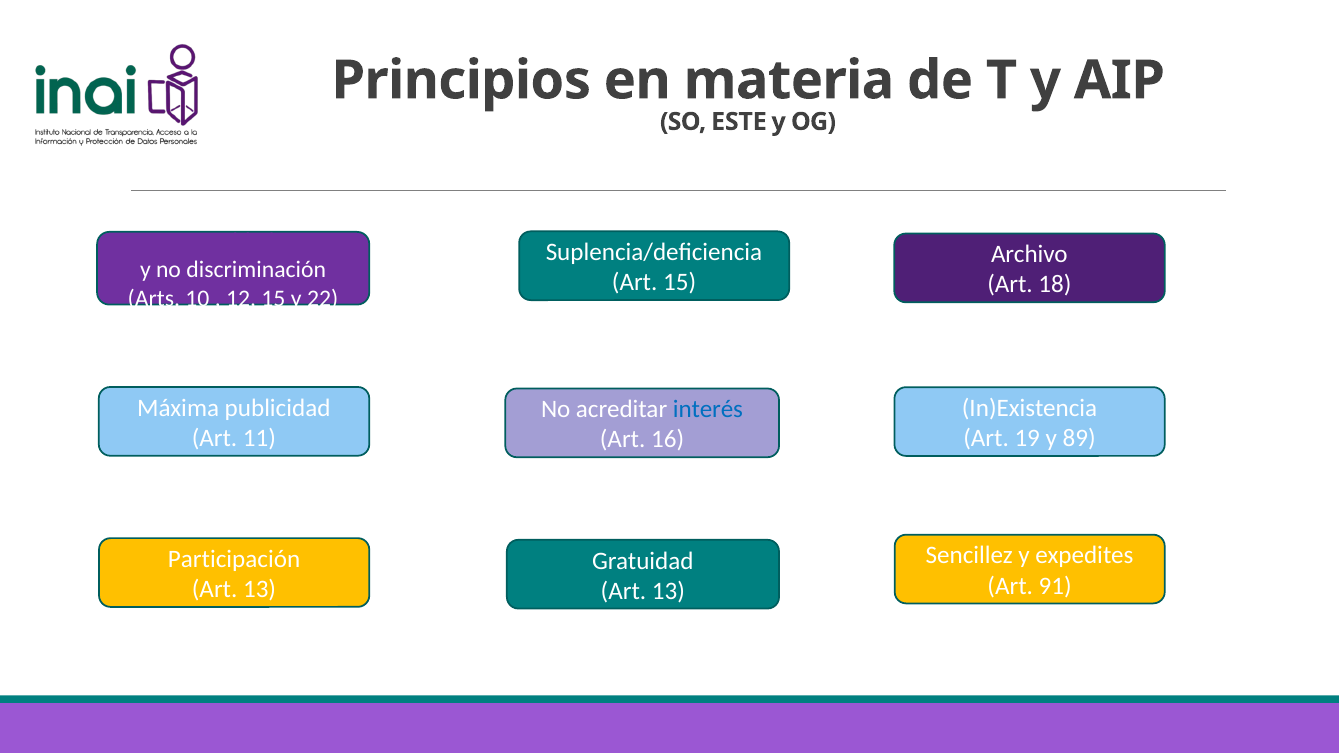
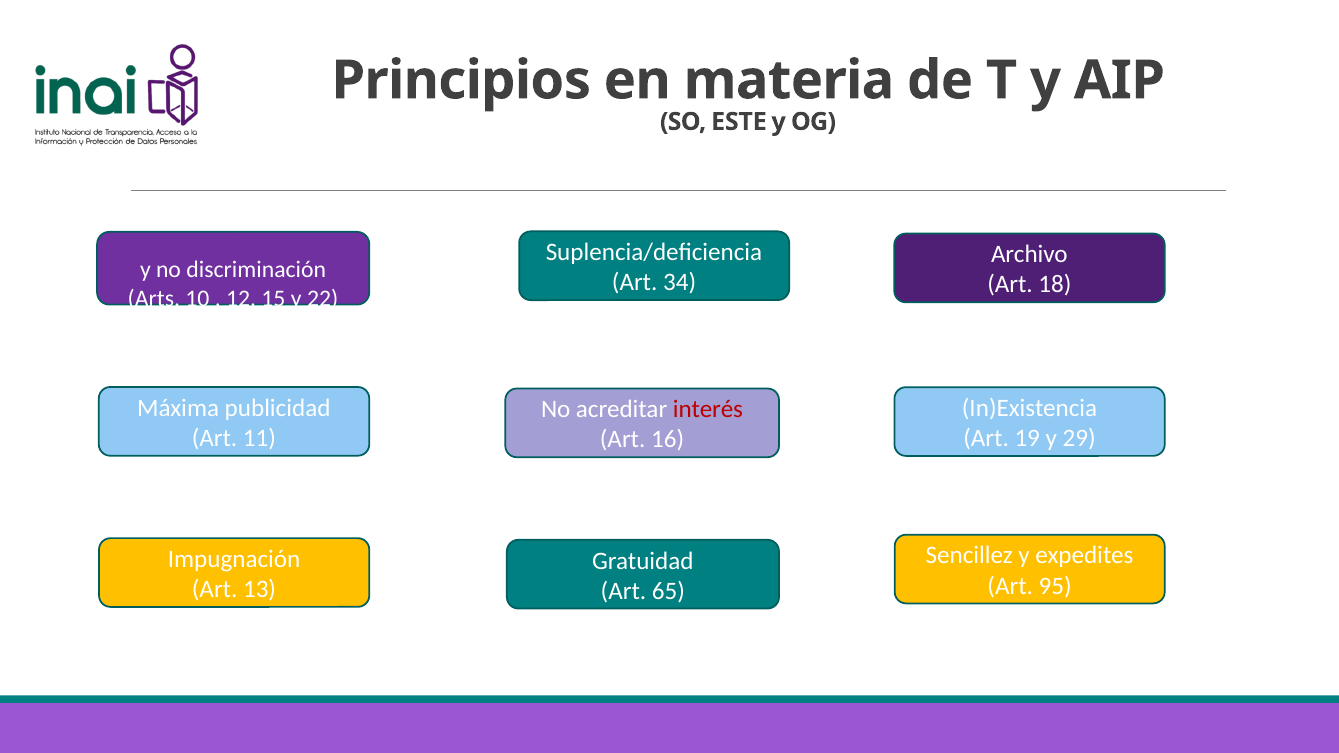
Art 15: 15 -> 34 (680, 283)
interés colour: blue -> red (708, 410)
89: 89 -> 29 (1079, 438)
Participación: Participación -> Impugnación (234, 559)
91: 91 -> 95 (1055, 586)
13: 13 -> 65 (668, 591)
